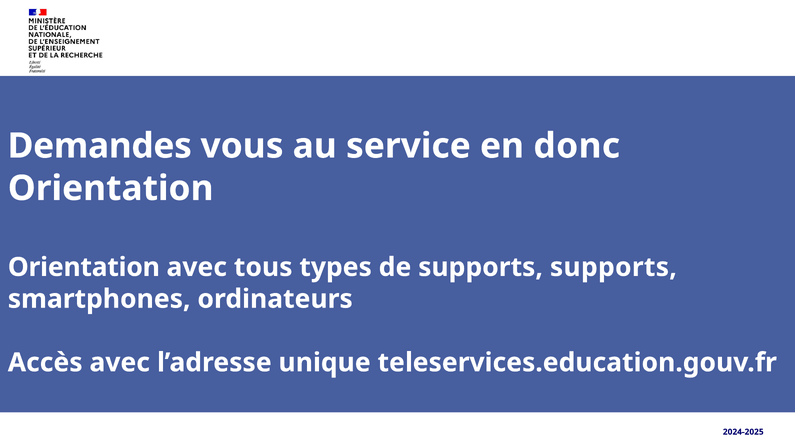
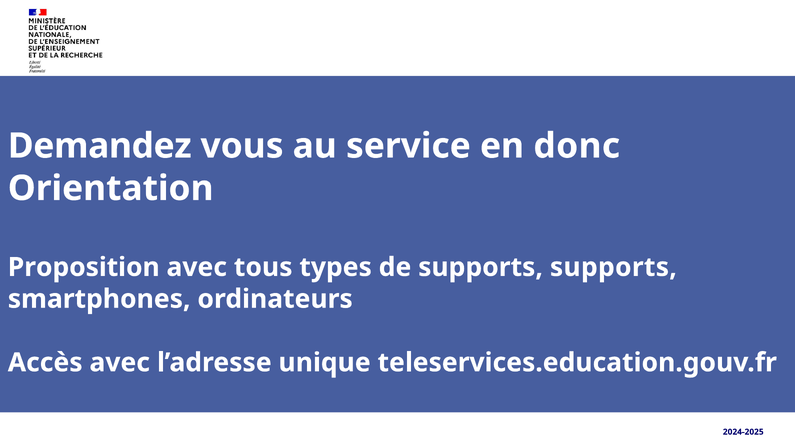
Demandes: Demandes -> Demandez (100, 146)
Orientation: Orientation -> Proposition (84, 267)
